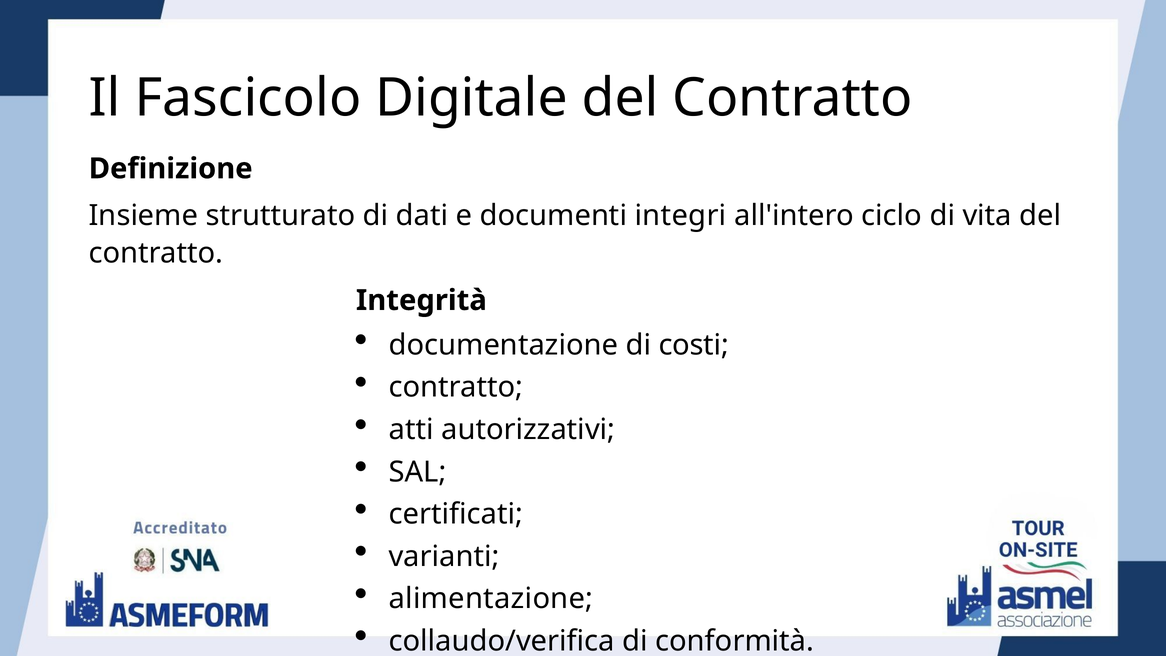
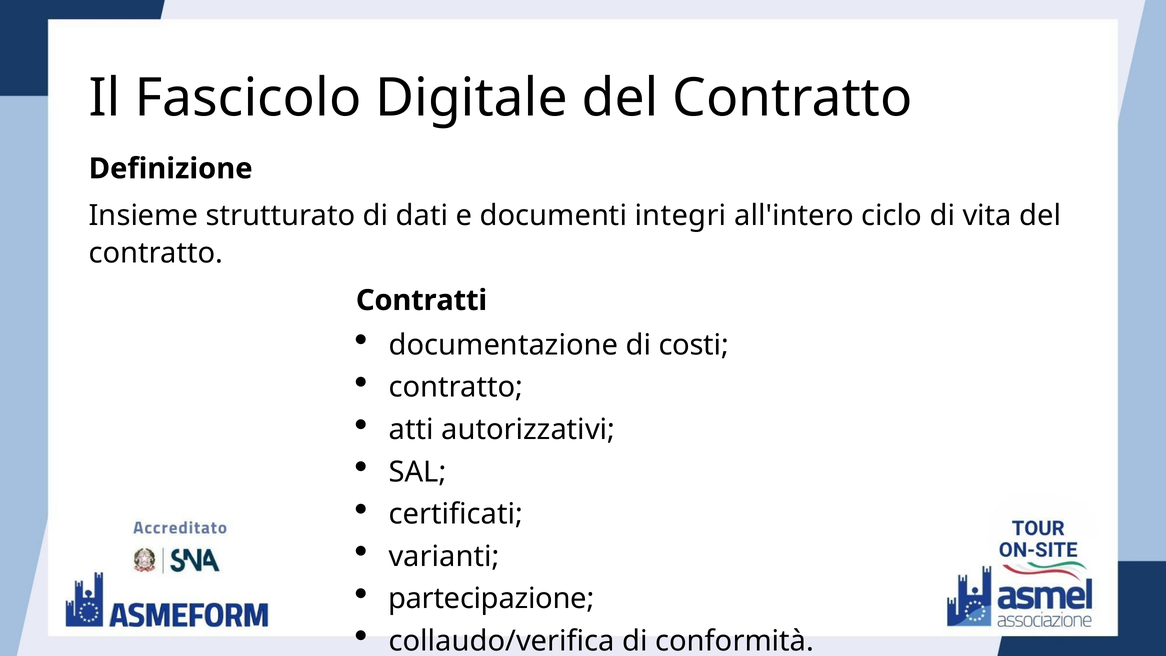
Integrità: Integrità -> Contratti (422, 300)
alimentazione: alimentazione -> partecipazione (491, 599)
